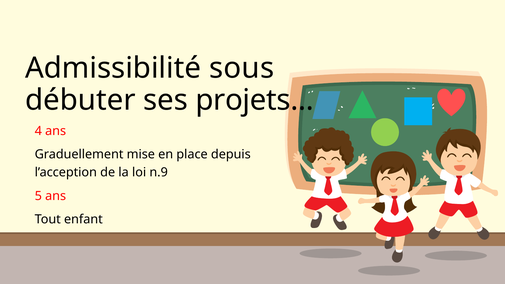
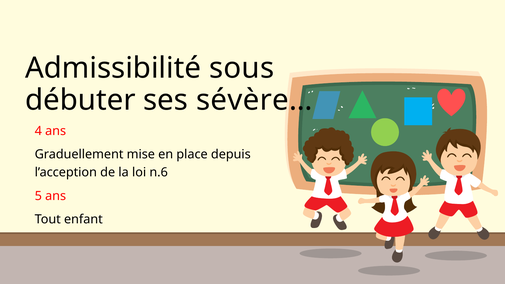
projets…: projets… -> sévère… (254, 100)
n.9: n.9 -> n.6 (159, 173)
